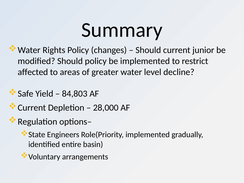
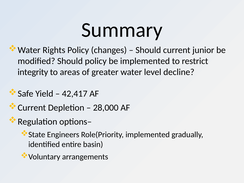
affected: affected -> integrity (33, 72)
84,803: 84,803 -> 42,417 (75, 94)
